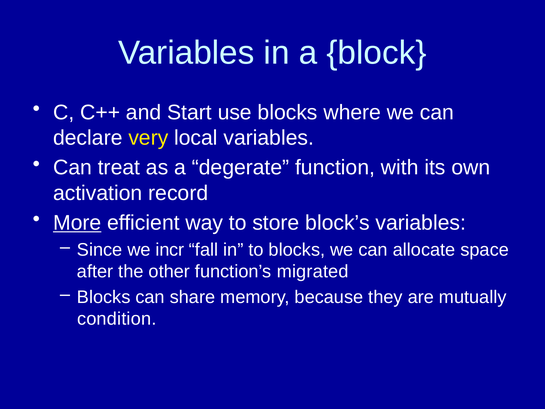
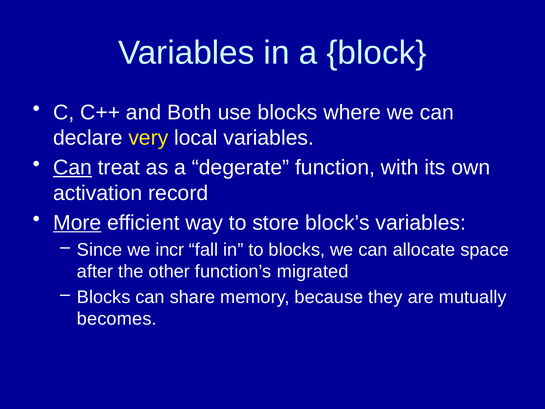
Start: Start -> Both (189, 112)
Can underline: none -> present (73, 167)
condition: condition -> becomes (117, 319)
